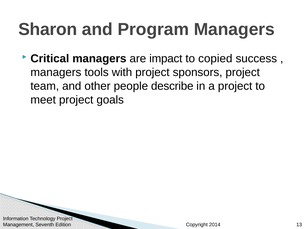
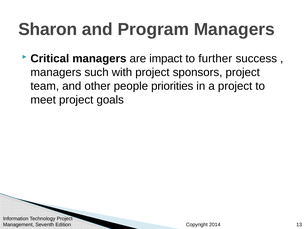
copied: copied -> further (215, 59)
tools: tools -> such (97, 72)
describe: describe -> priorities (172, 86)
